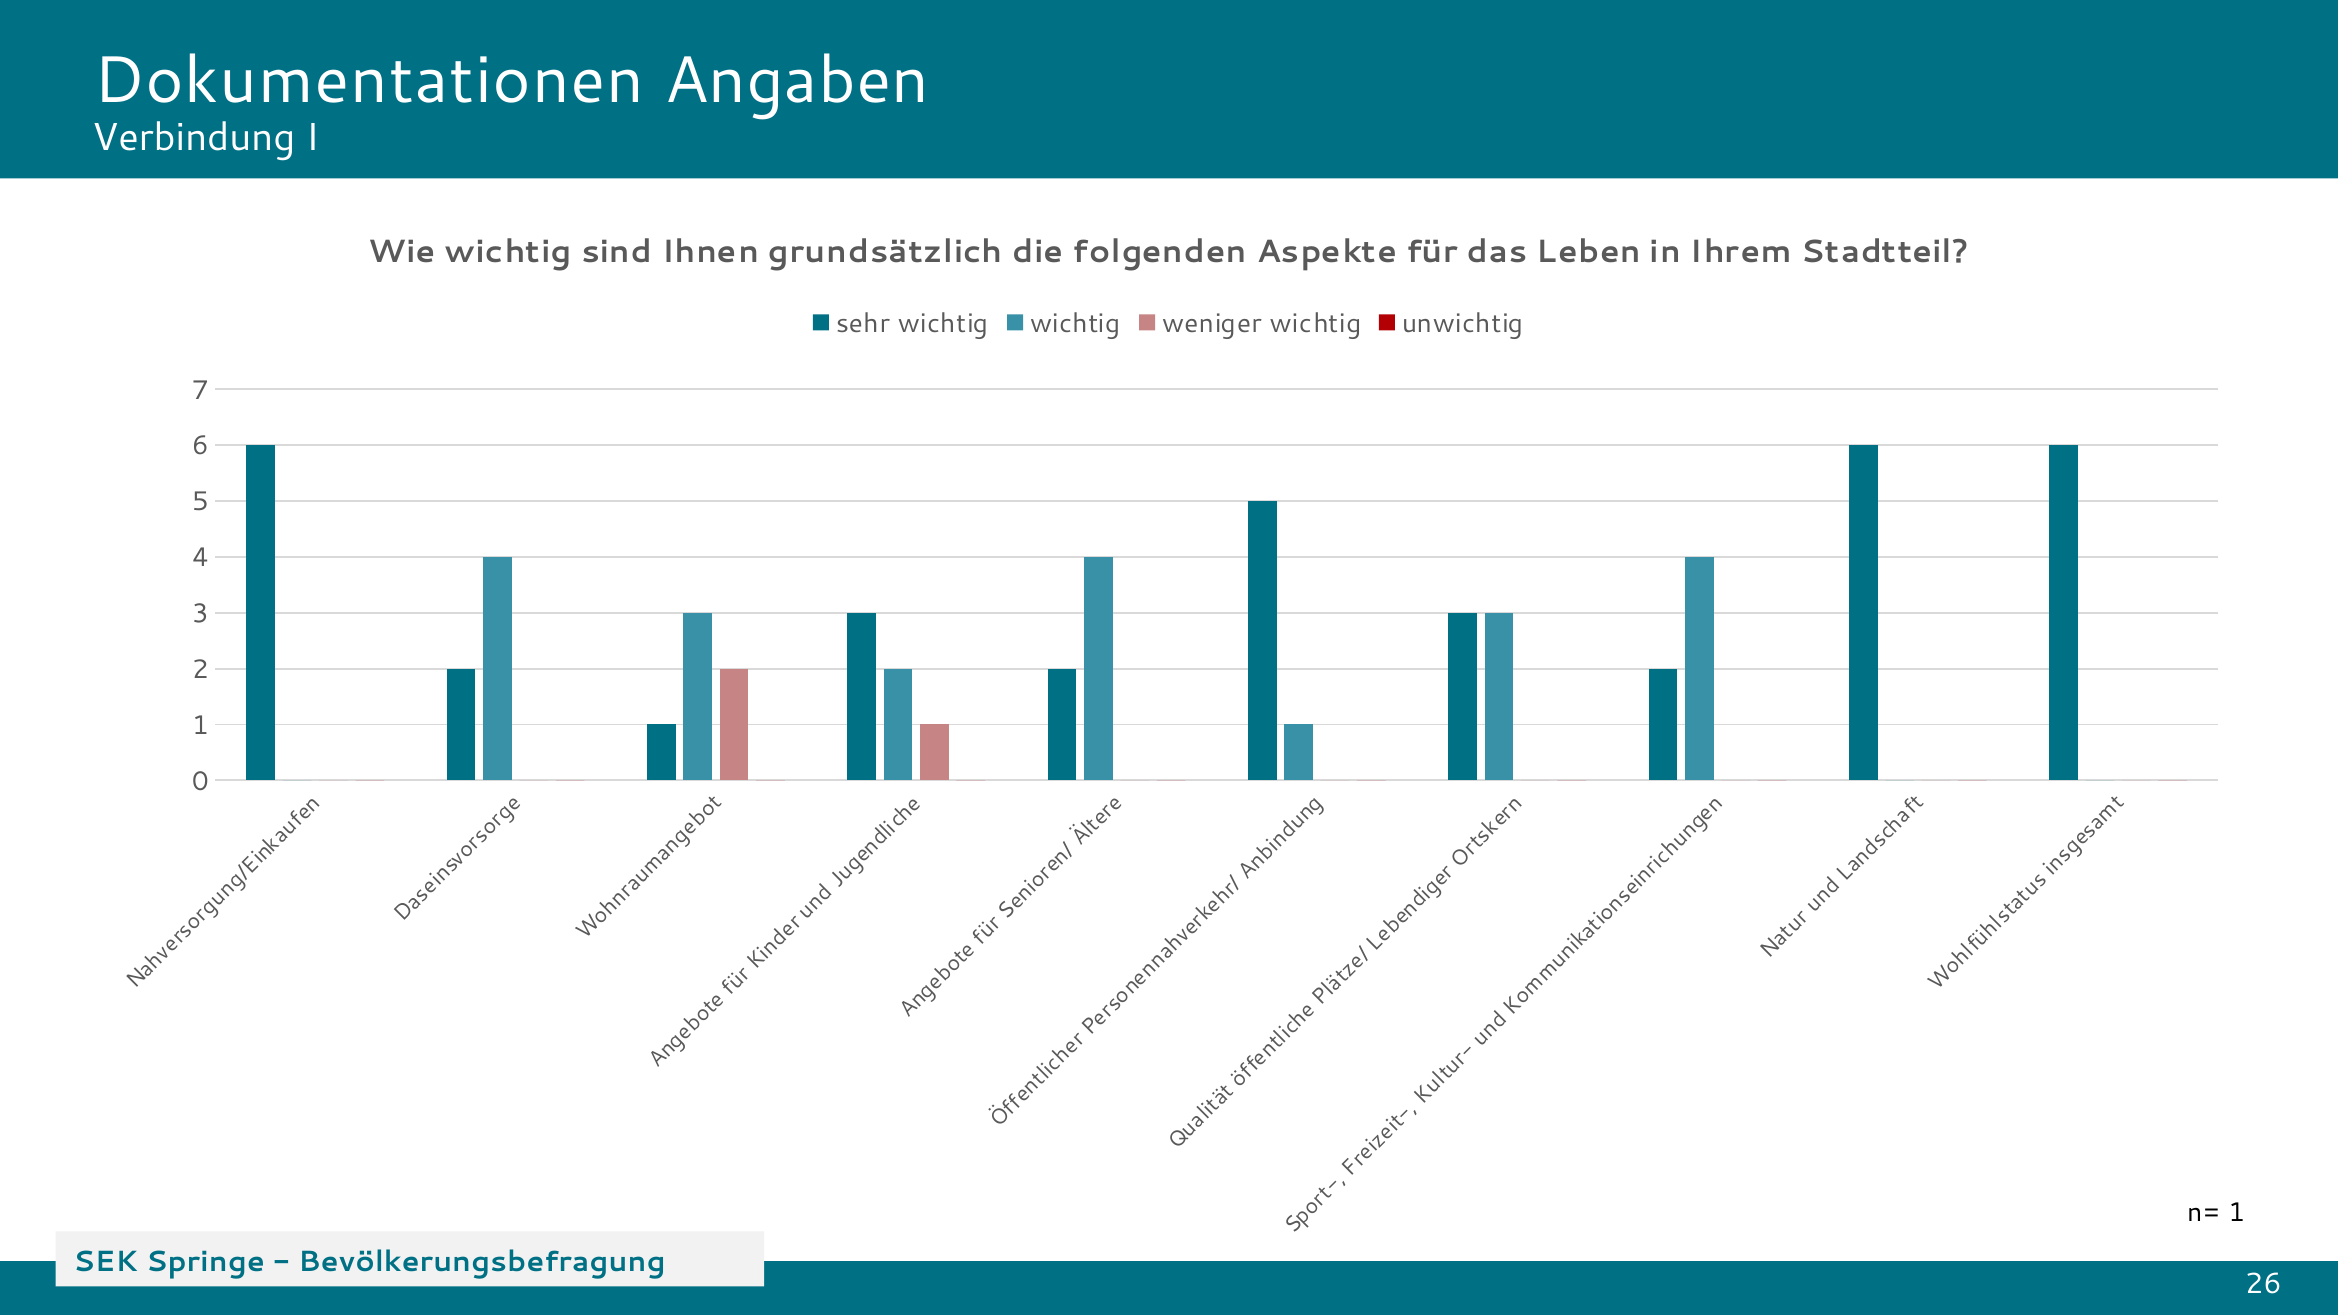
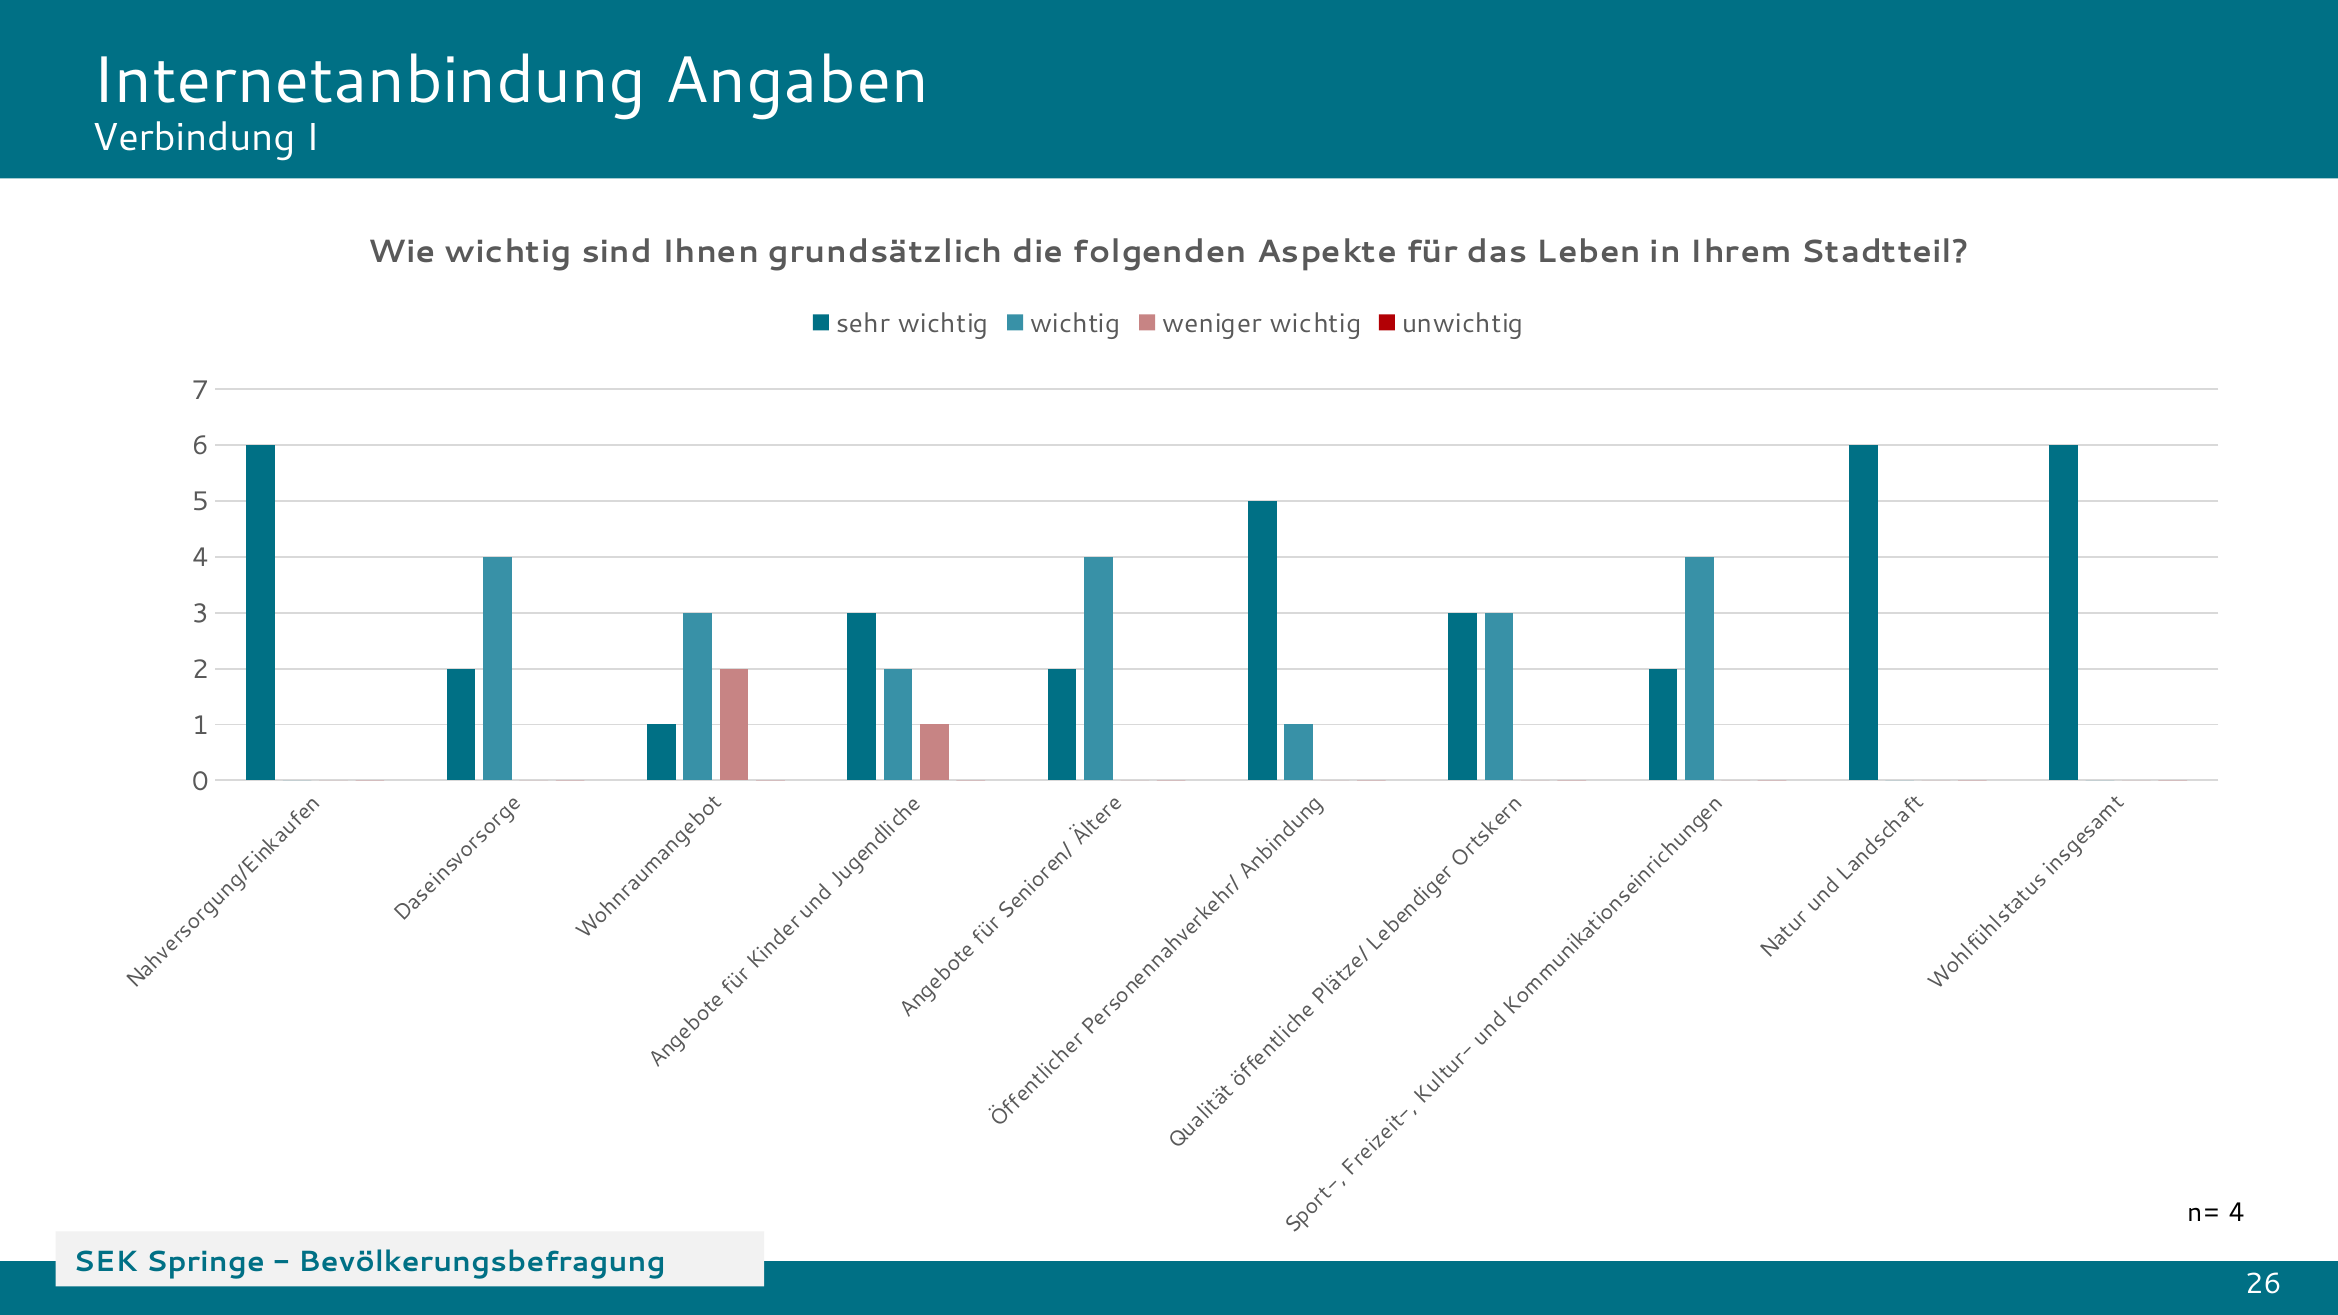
Dokumentationen: Dokumentationen -> Internetanbindung (369, 80)
n= 1: 1 -> 4 (2237, 1213)
